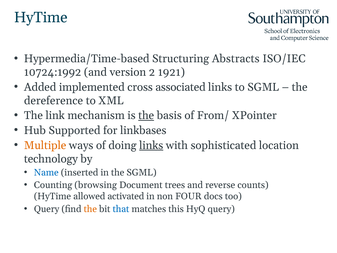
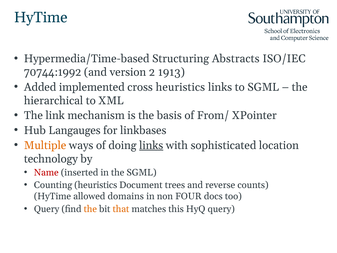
10724:1992: 10724:1992 -> 70744:1992 (53, 72)
1921: 1921 -> 1913 (171, 72)
cross associated: associated -> heuristics (180, 87)
dereference: dereference -> hierarchical (54, 100)
the underline: present -> none (146, 115)
Supported: Supported -> Langauges (75, 130)
Name colour: blue -> red (46, 172)
Counting browsing: browsing -> heuristics (96, 185)
activated: activated -> domains (126, 196)
that colour: blue -> orange (121, 209)
